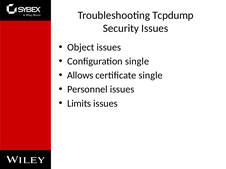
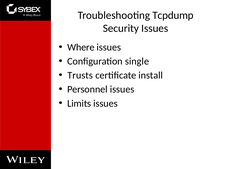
Object: Object -> Where (81, 47)
Allows: Allows -> Trusts (80, 76)
certificate single: single -> install (151, 76)
